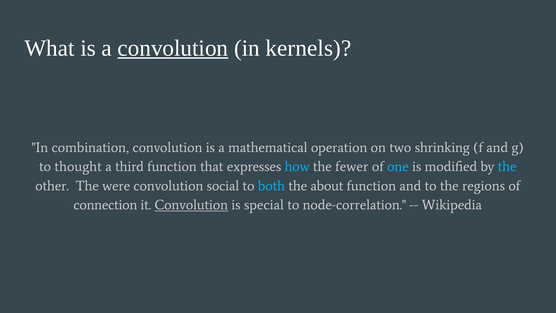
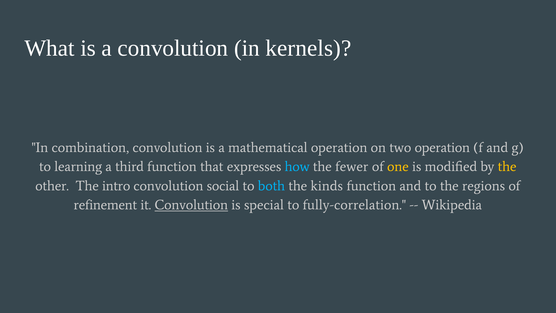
convolution underline: present -> none (173, 48)
two shrinking: shrinking -> operation (442, 147)
thought: thought -> learning (78, 167)
one colour: light blue -> yellow (398, 167)
the colour: light blue -> yellow (507, 167)
were: were -> intro (116, 186)
about: about -> kinds (327, 186)
connection: connection -> refinement (105, 205)
node-correlation: node-correlation -> fully-correlation (354, 205)
